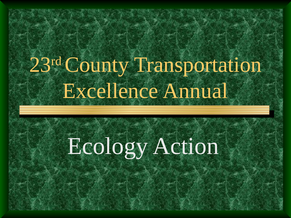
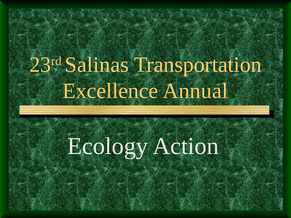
County: County -> Salinas (97, 65)
